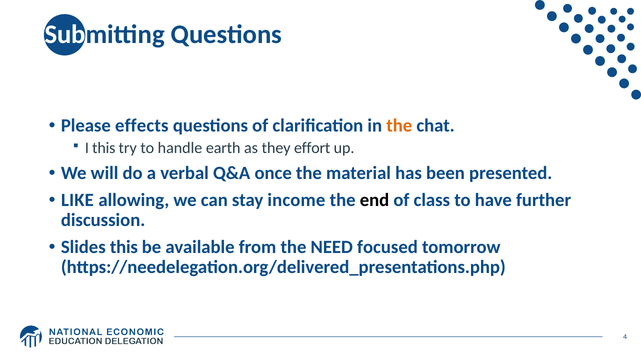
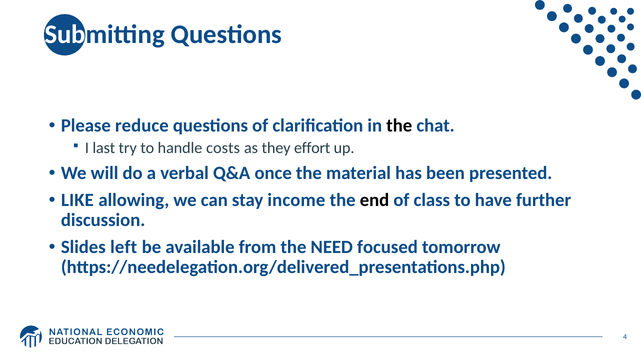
effects: effects -> reduce (142, 126)
the colour: orange -> black (399, 126)
I this: this -> last (104, 148)
earth: earth -> costs (223, 148)
Slides this: this -> left (124, 247)
